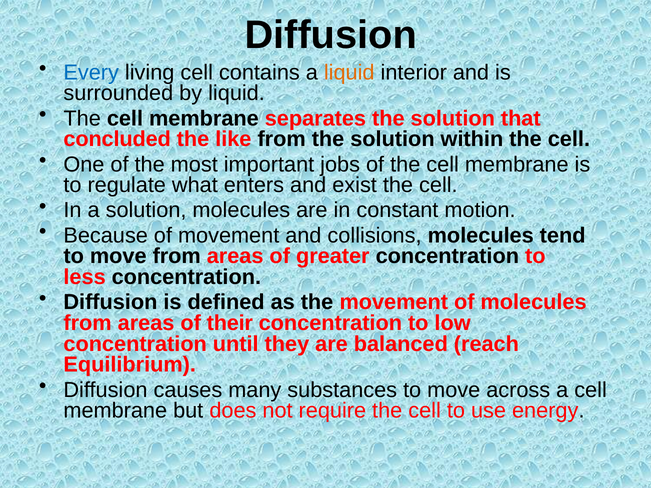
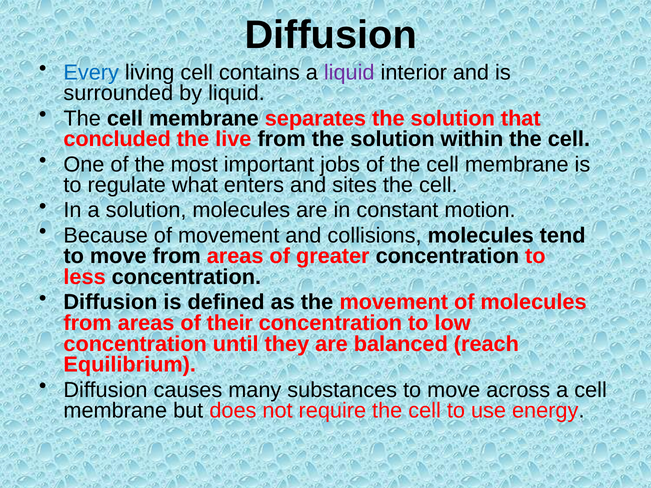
liquid colour: orange -> purple (349, 72)
like: like -> live (233, 139)
exist: exist -> sites (355, 185)
